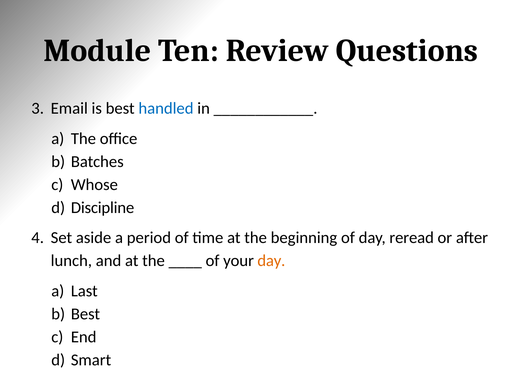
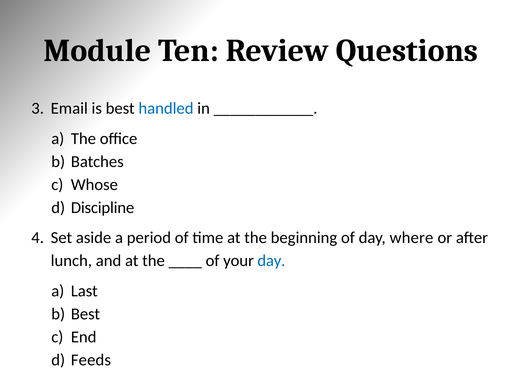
reread: reread -> where (411, 237)
day colour: orange -> blue (271, 260)
Smart: Smart -> Feeds (91, 360)
